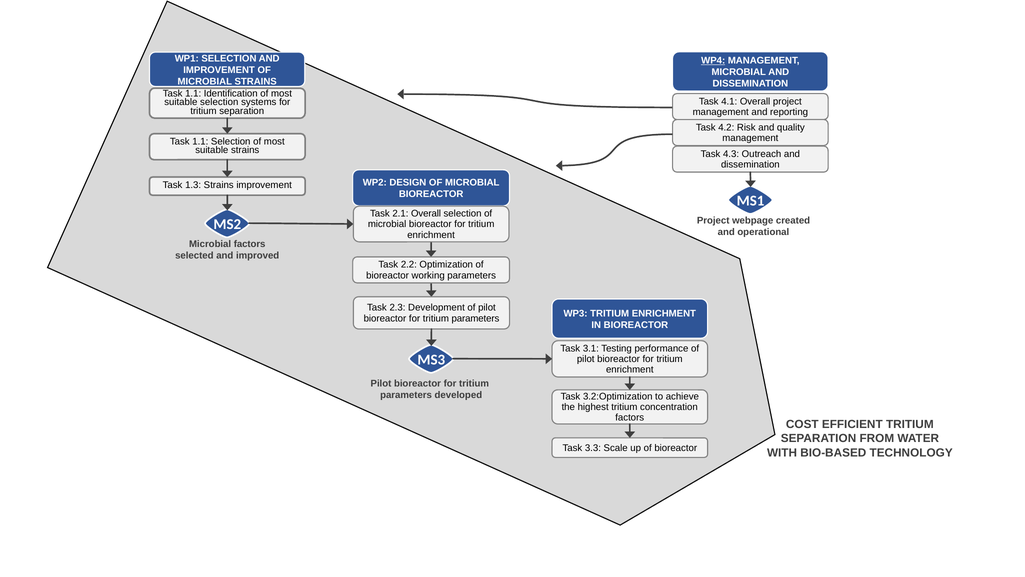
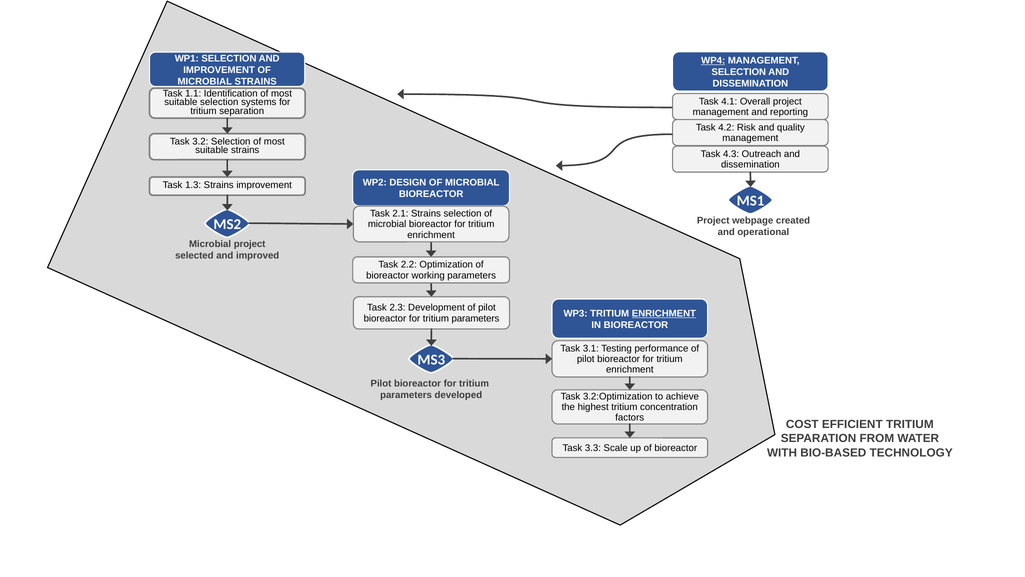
MICROBIAL: MICROBIAL -> SELECTION (739, 72)
1.1: 1.1 -> 3.2 (200, 141)
2.1 Overall: Overall -> Strains (426, 213)
Microbial factors: factors -> project (250, 244)
ENRICHMENT underline: none -> present (664, 313)
